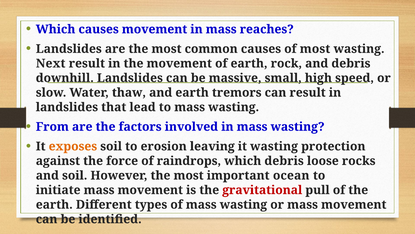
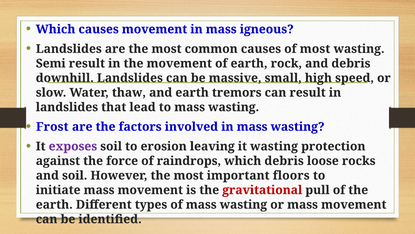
reaches: reaches -> igneous (267, 29)
Next: Next -> Semi (51, 63)
From: From -> Frost (52, 126)
exposes colour: orange -> purple (73, 146)
ocean: ocean -> floors (291, 175)
